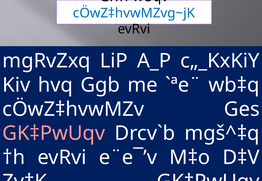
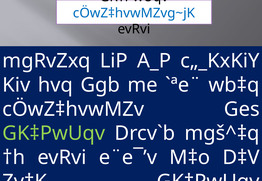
GK‡PwUqv colour: pink -> light green (54, 134)
